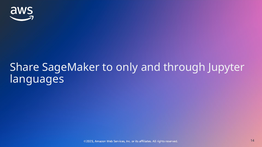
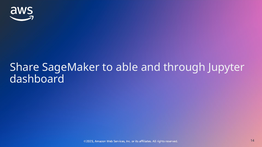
only: only -> able (127, 67)
languages: languages -> dashboard (37, 79)
